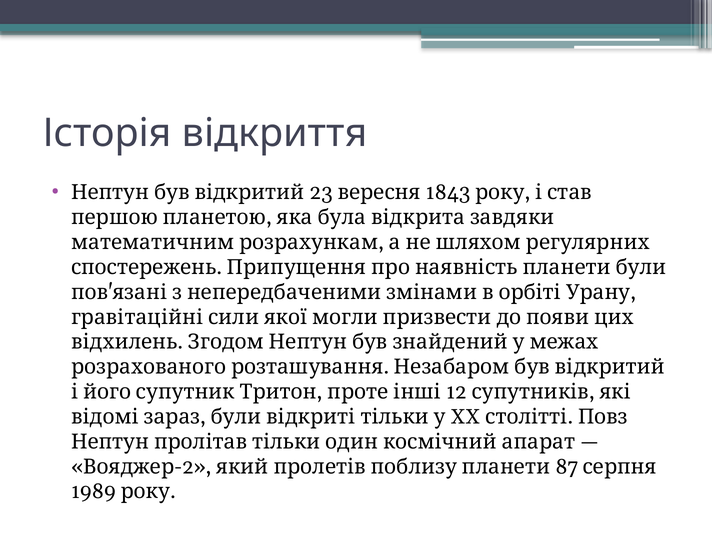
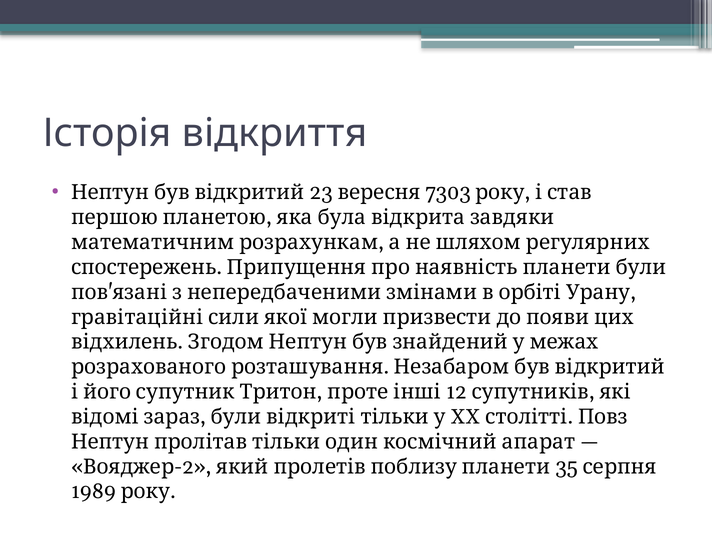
1843: 1843 -> 7303 (448, 193)
87: 87 -> 35 (567, 467)
